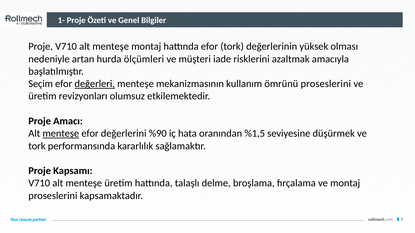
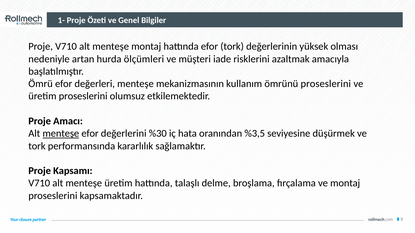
Seçim: Seçim -> Ömrü (41, 84)
değerleri underline: present -> none (95, 84)
üretim revizyonları: revizyonları -> proseslerini (83, 96)
%90: %90 -> %30 (158, 134)
%1,5: %1,5 -> %3,5 (255, 134)
